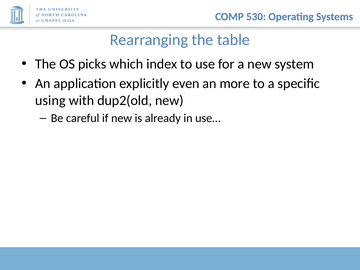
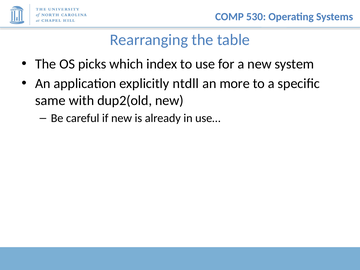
even: even -> ntdll (186, 84)
using: using -> same (50, 100)
